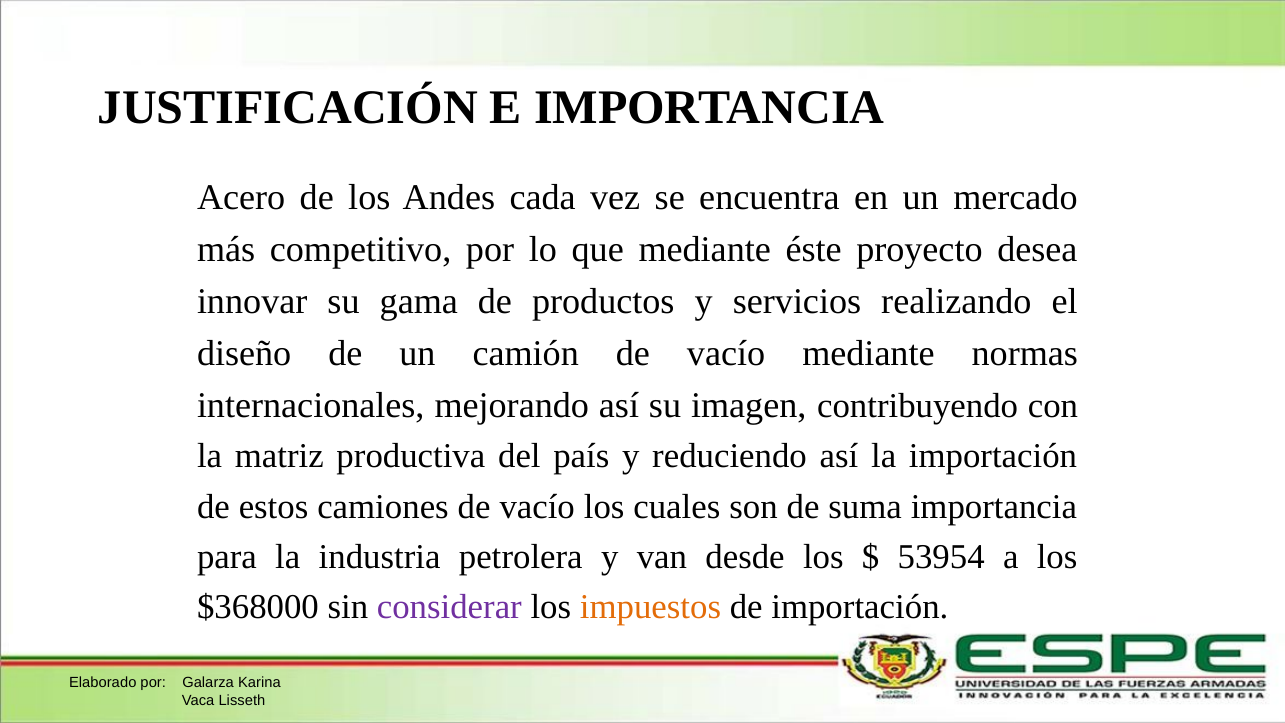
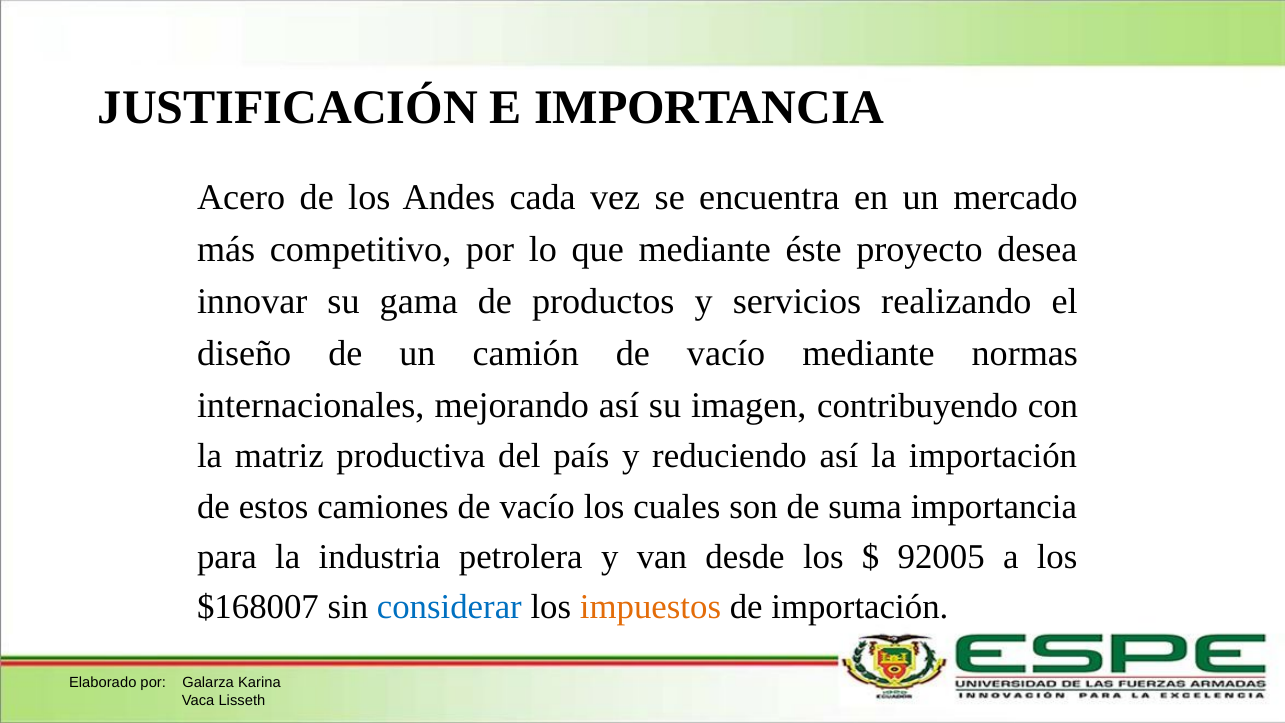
53954: 53954 -> 92005 (941, 557)
$368000: $368000 -> $168007 (258, 607)
considerar colour: purple -> blue (449, 607)
